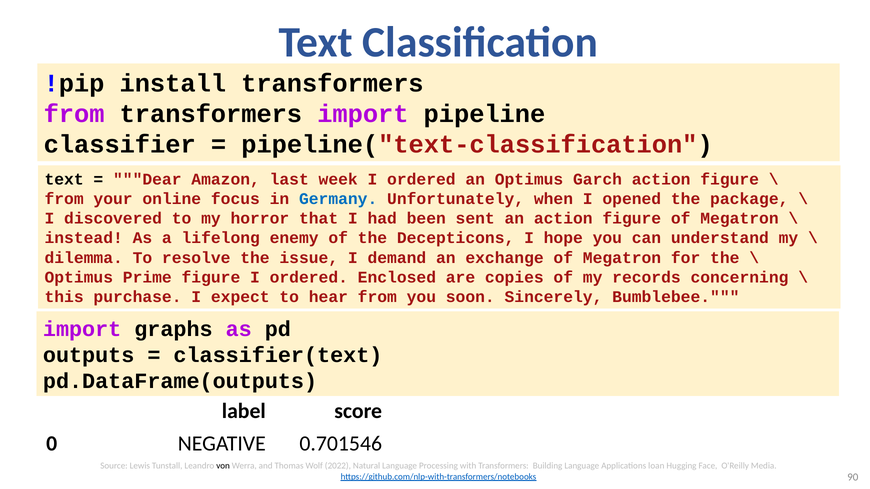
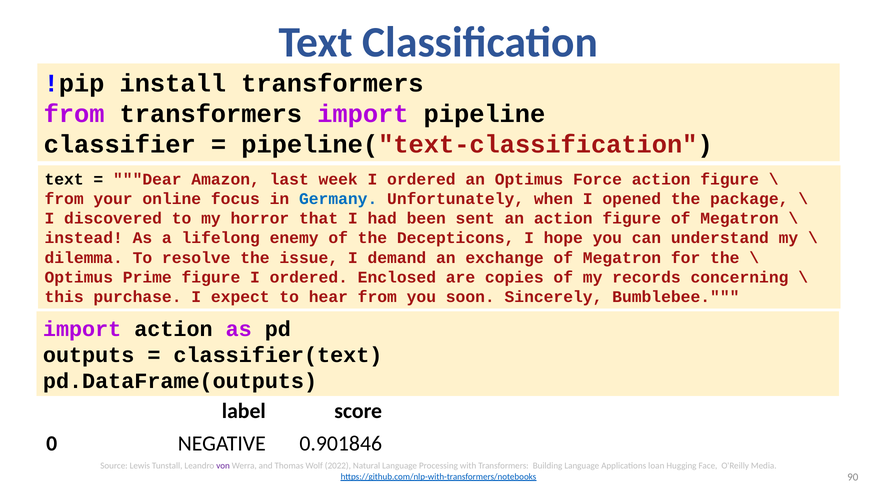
Garch: Garch -> Force (598, 180)
import graphs: graphs -> action (173, 329)
0.701546: 0.701546 -> 0.901846 (341, 444)
von colour: black -> purple (223, 466)
